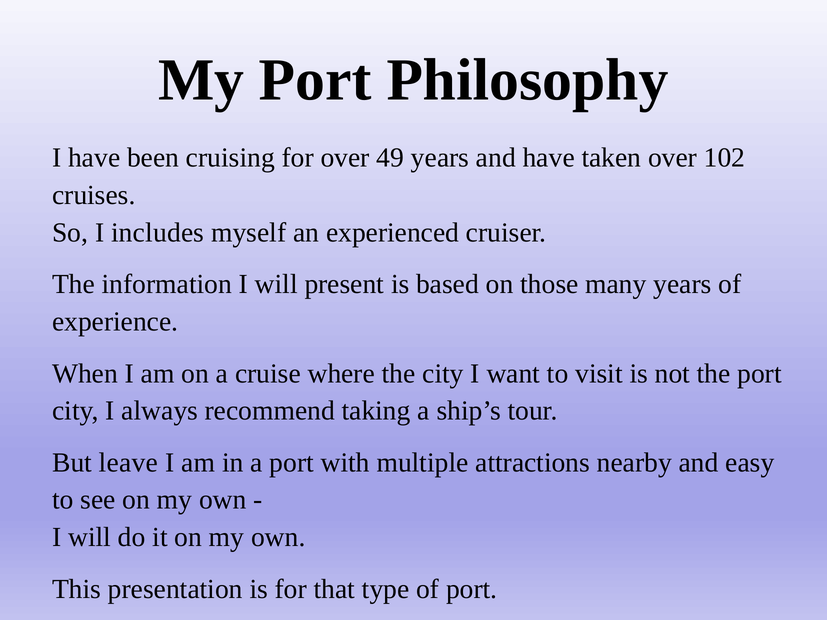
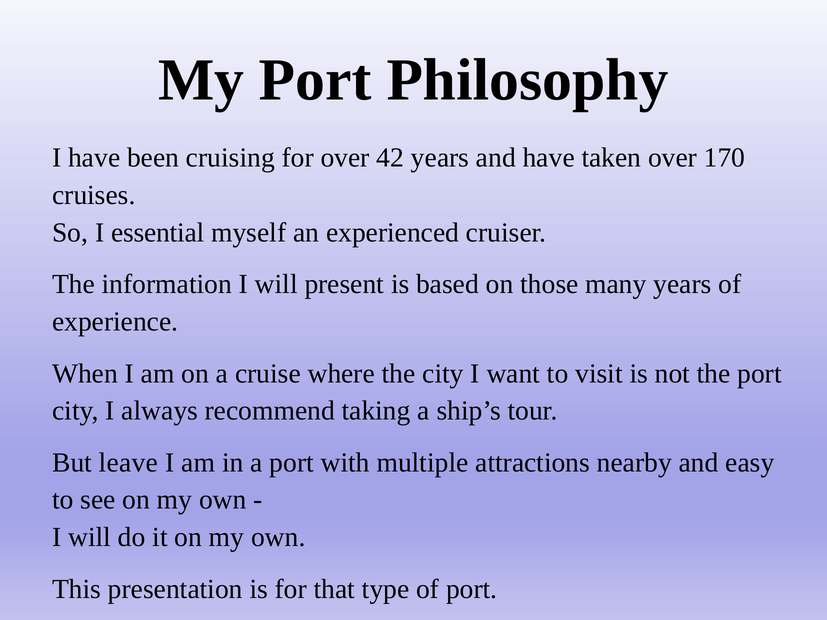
49: 49 -> 42 (390, 158)
102: 102 -> 170 (725, 158)
includes: includes -> essential (158, 233)
